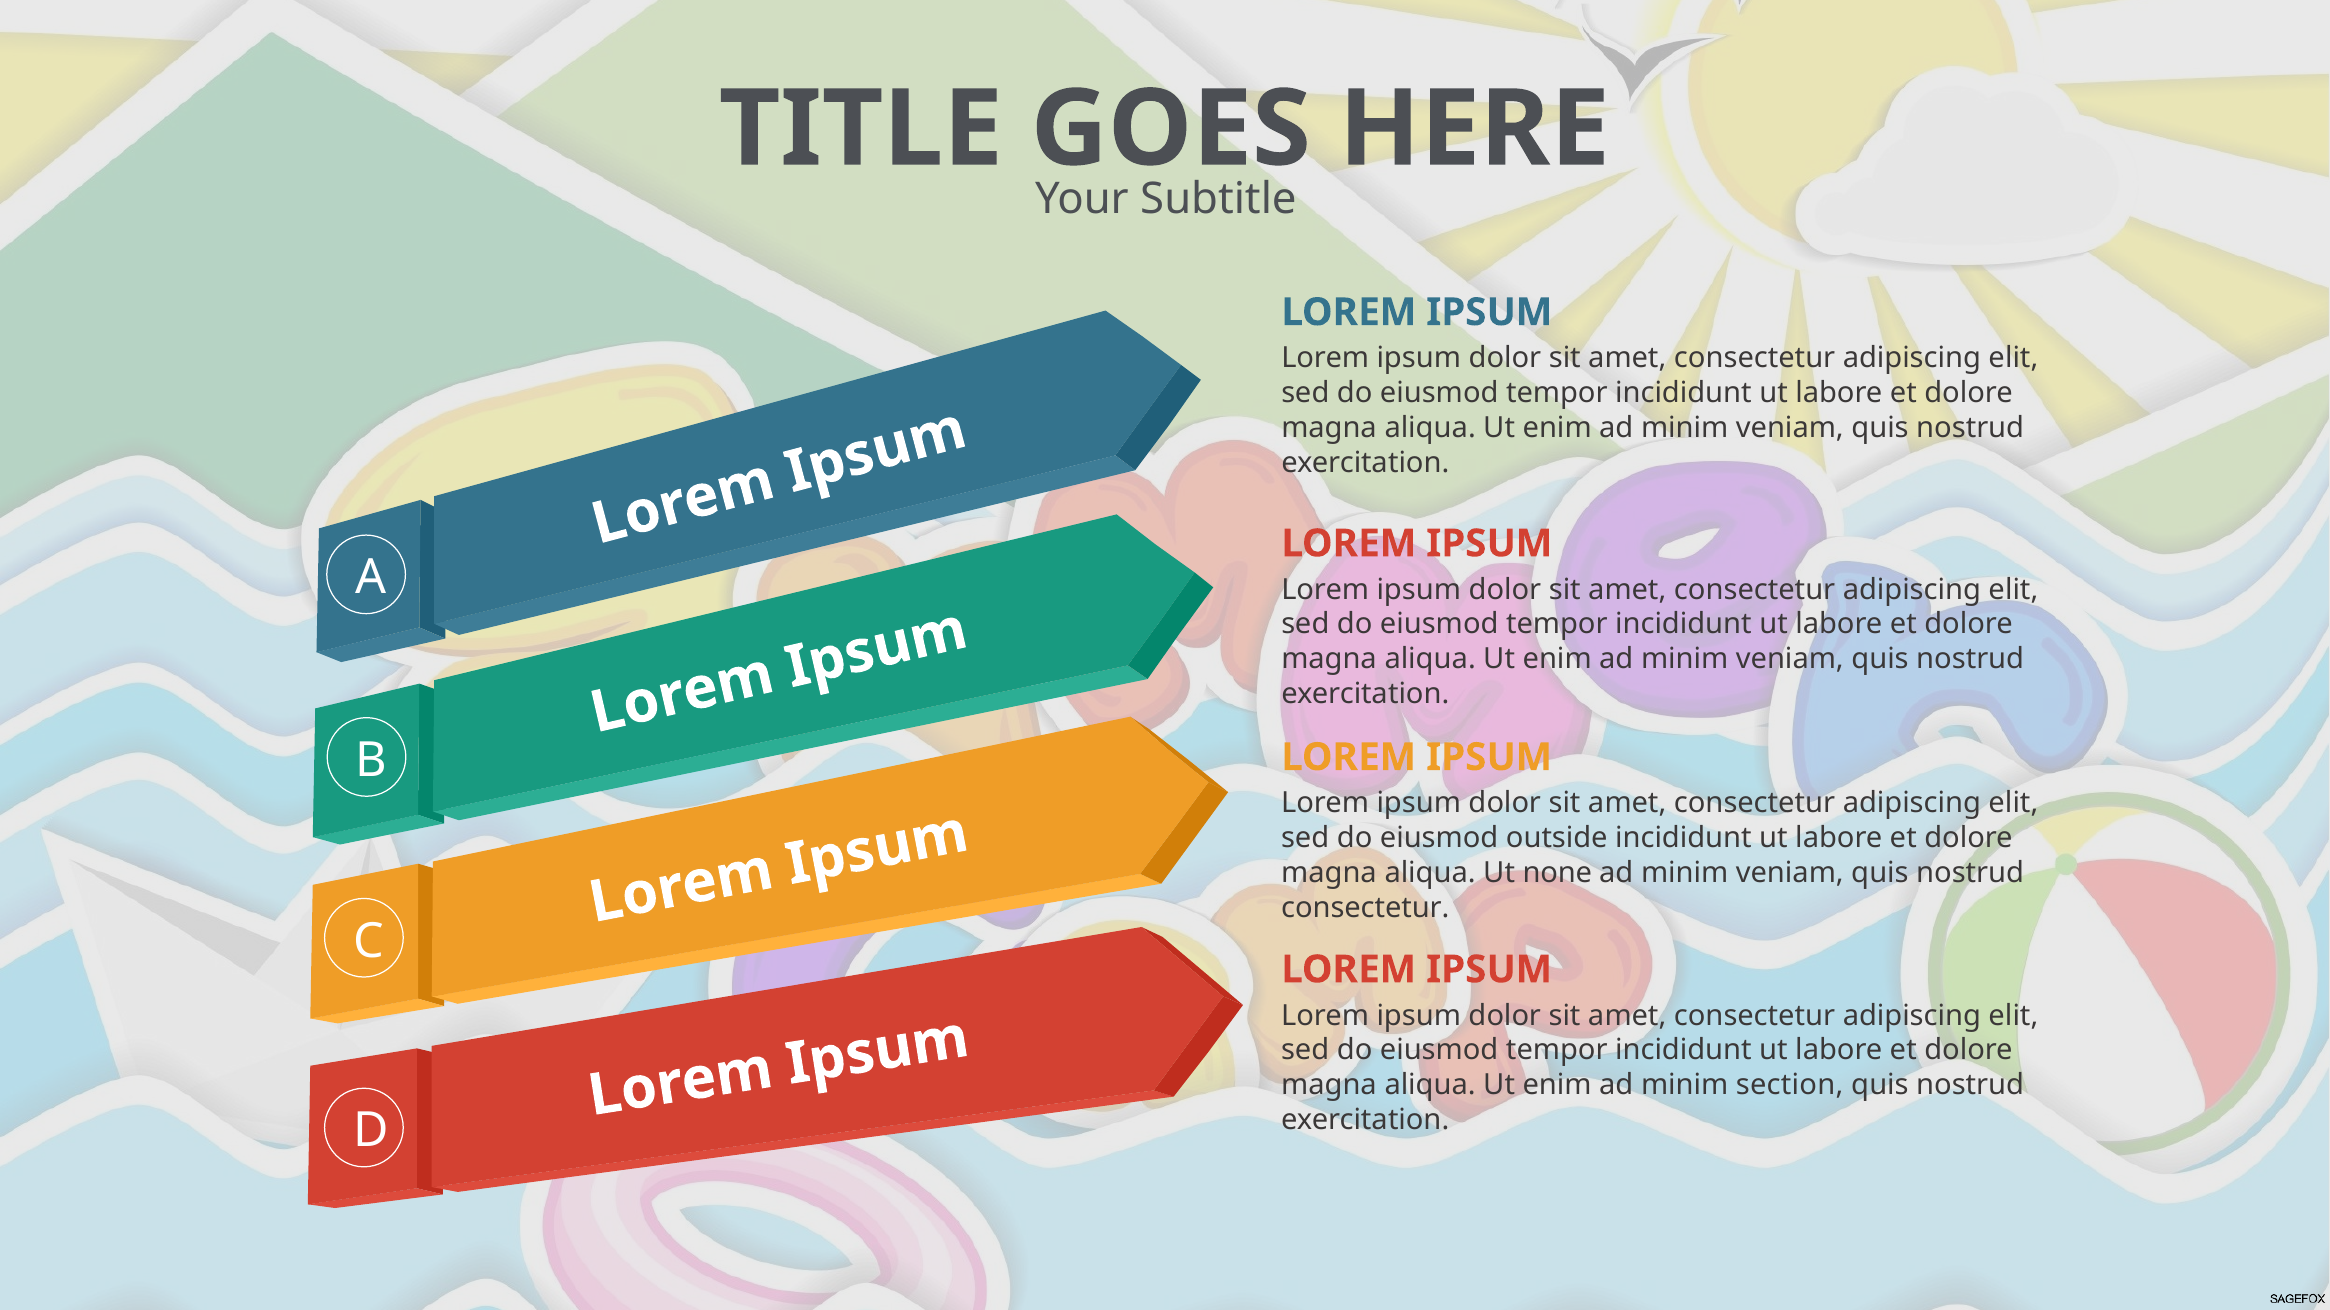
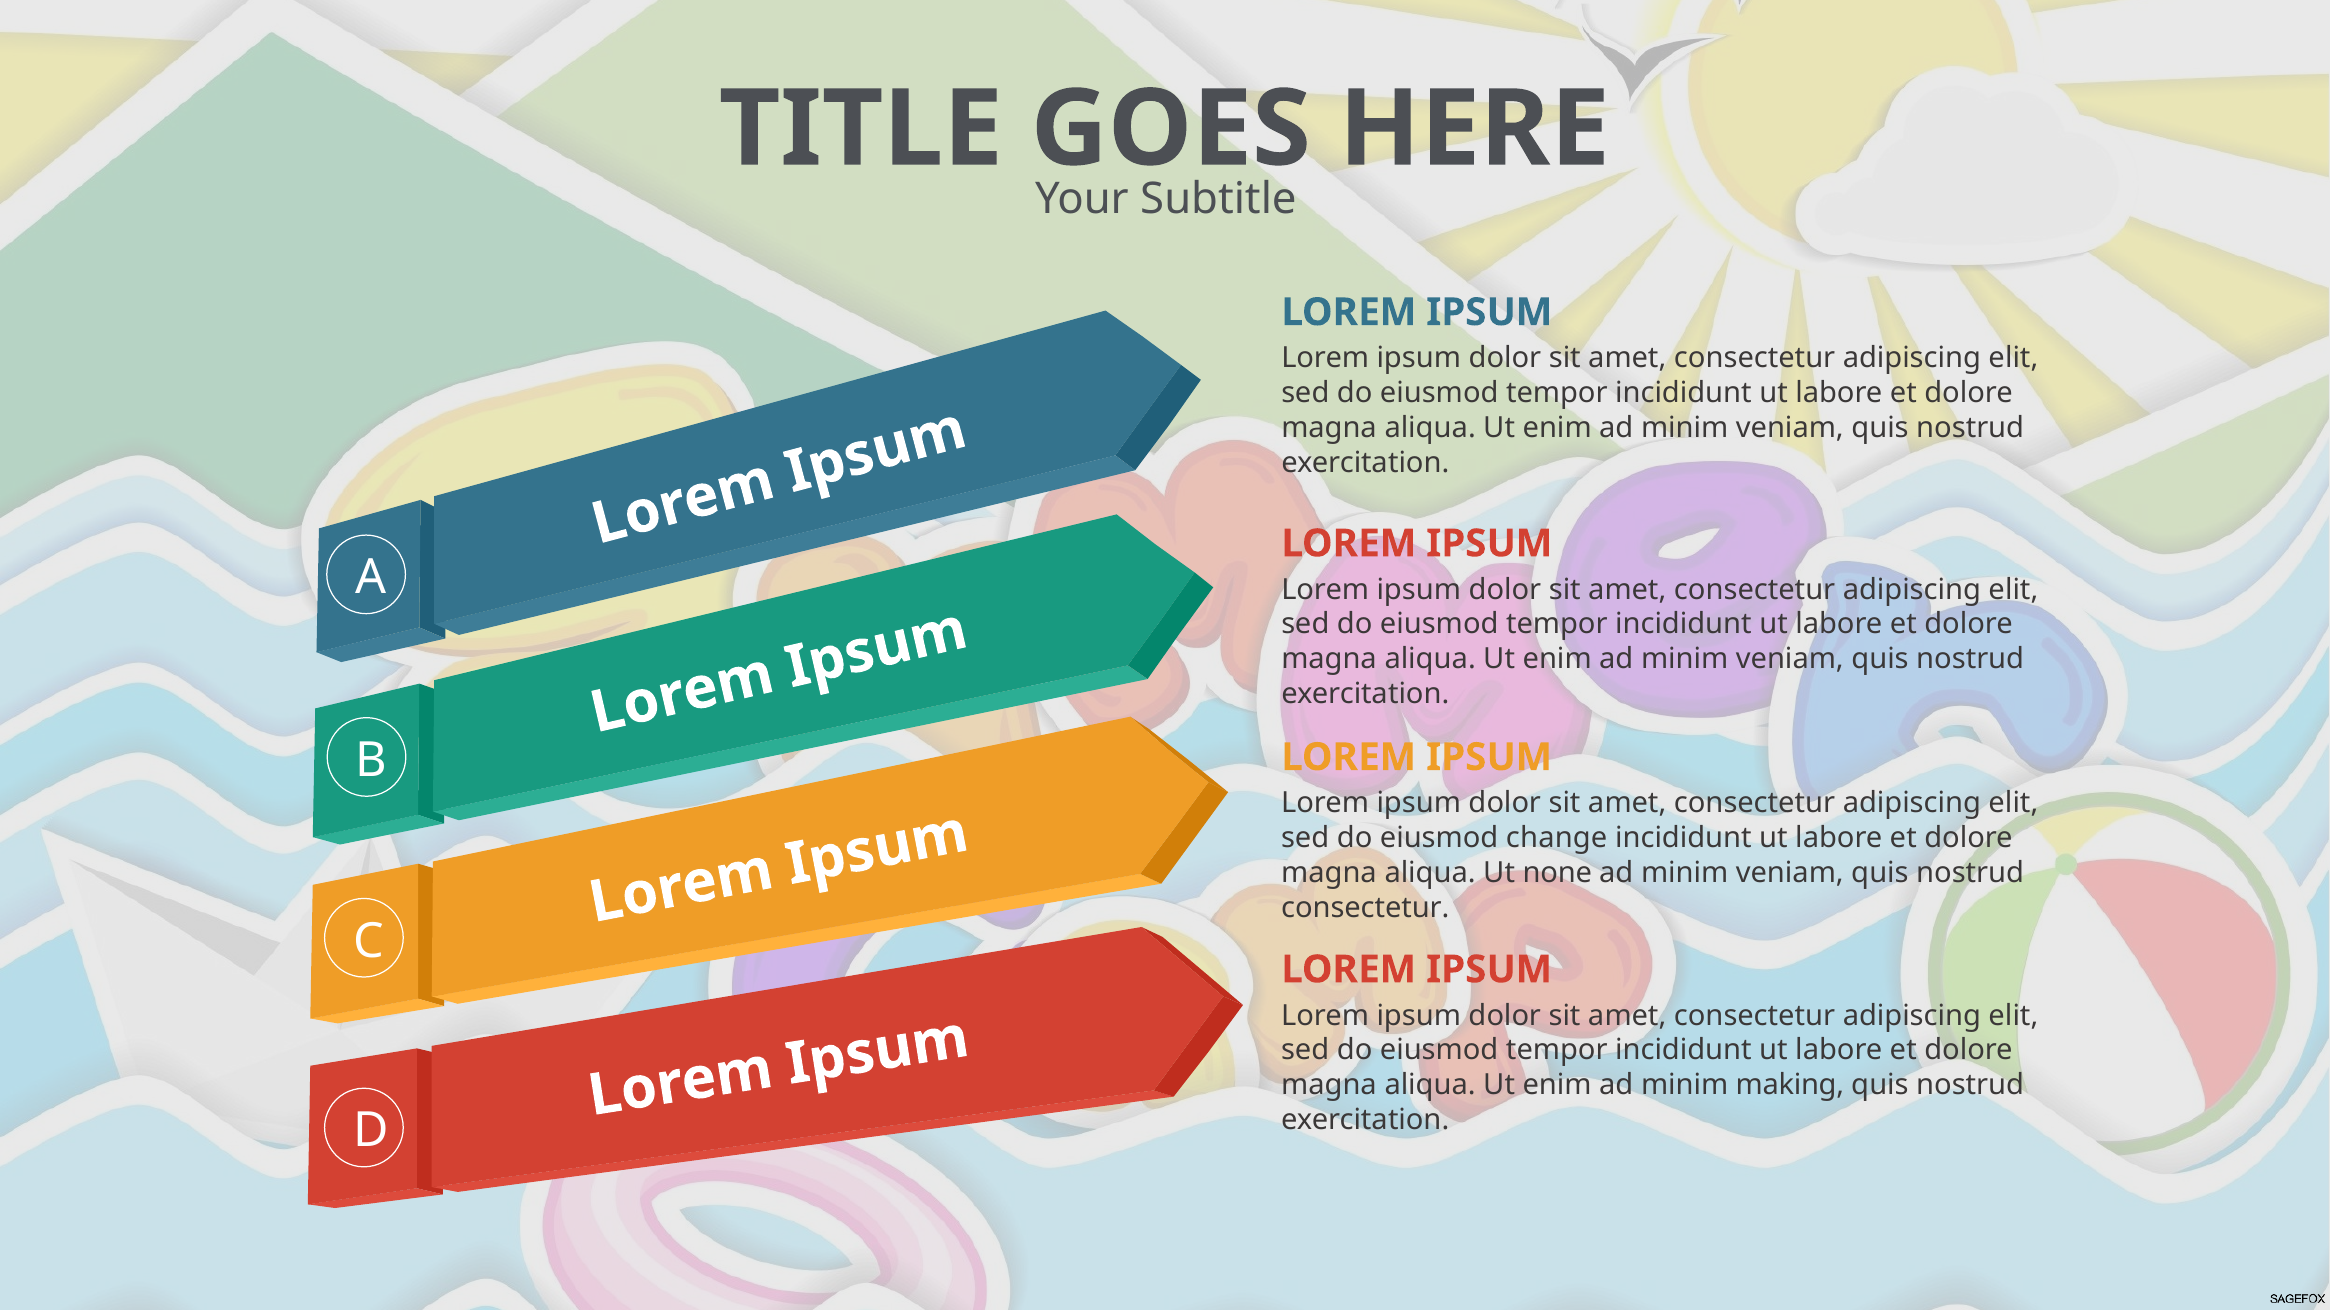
outside: outside -> change (1557, 838)
section: section -> making (1790, 1086)
